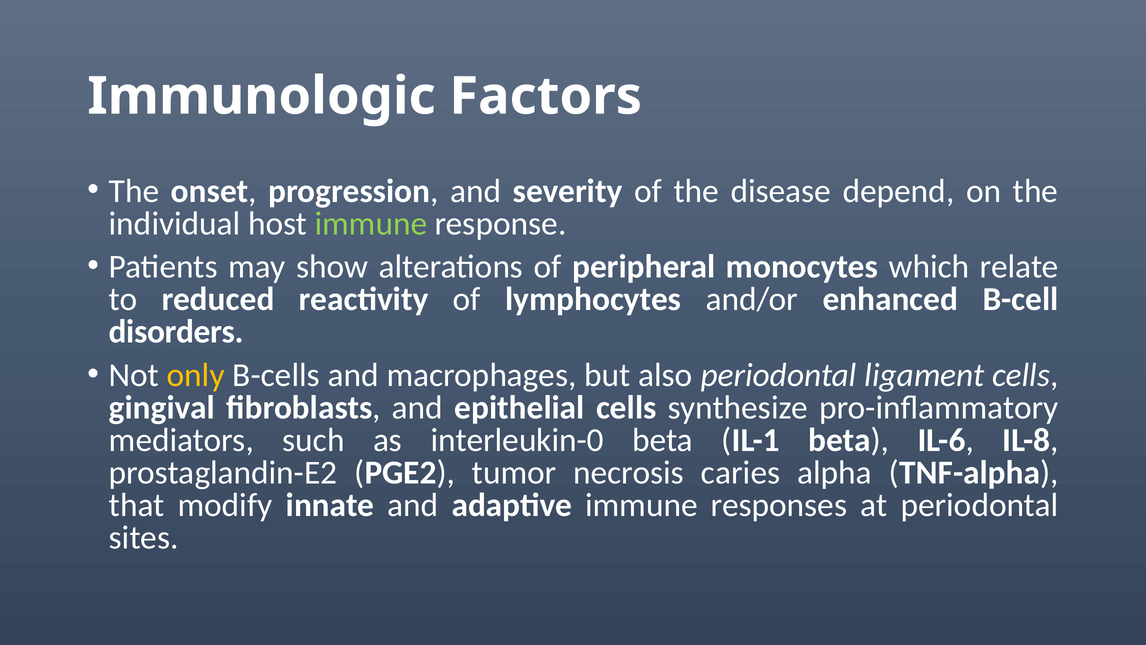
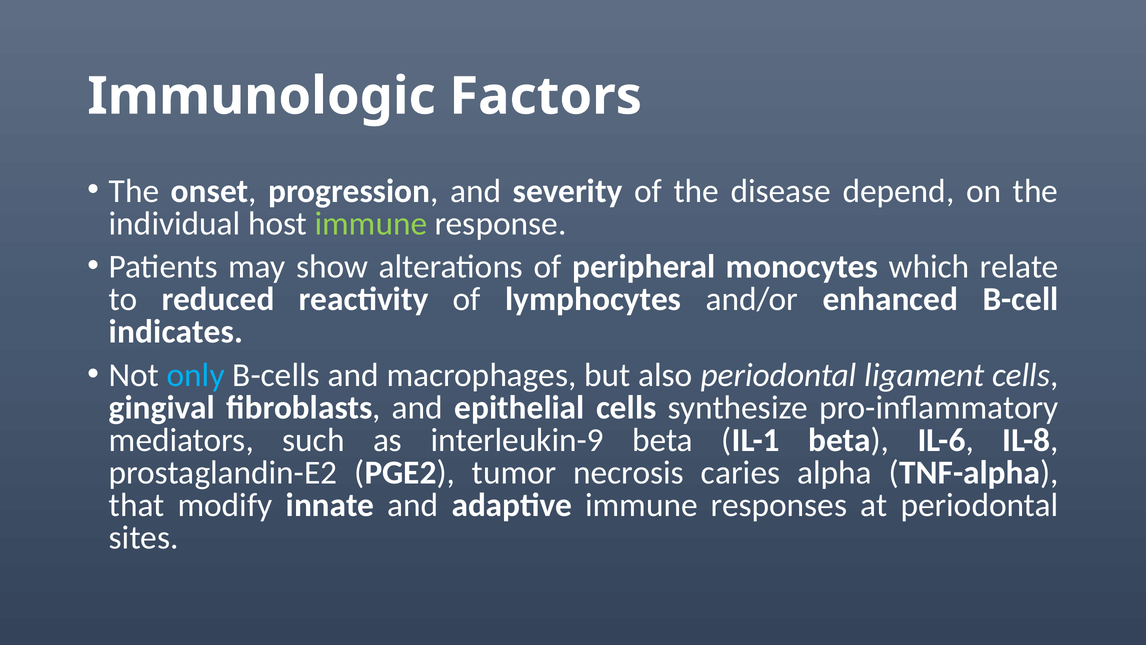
disorders: disorders -> indicates (176, 332)
only colour: yellow -> light blue (196, 375)
interleukin-0: interleukin-0 -> interleukin-9 (517, 440)
